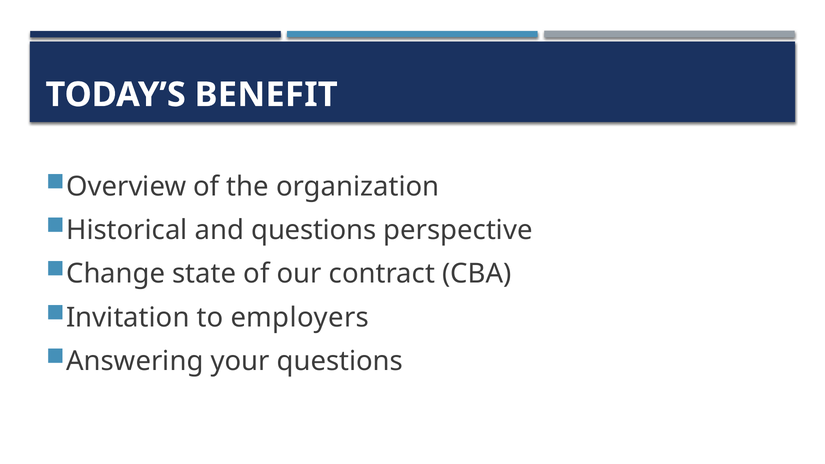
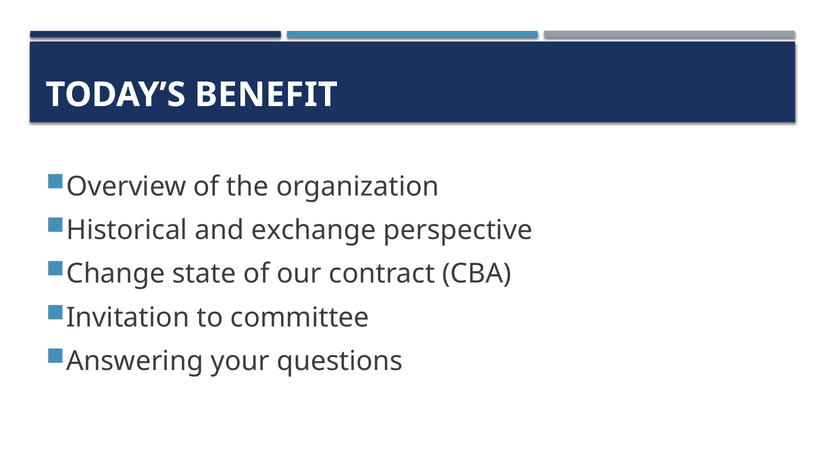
and questions: questions -> exchange (314, 230)
employers: employers -> committee (300, 318)
